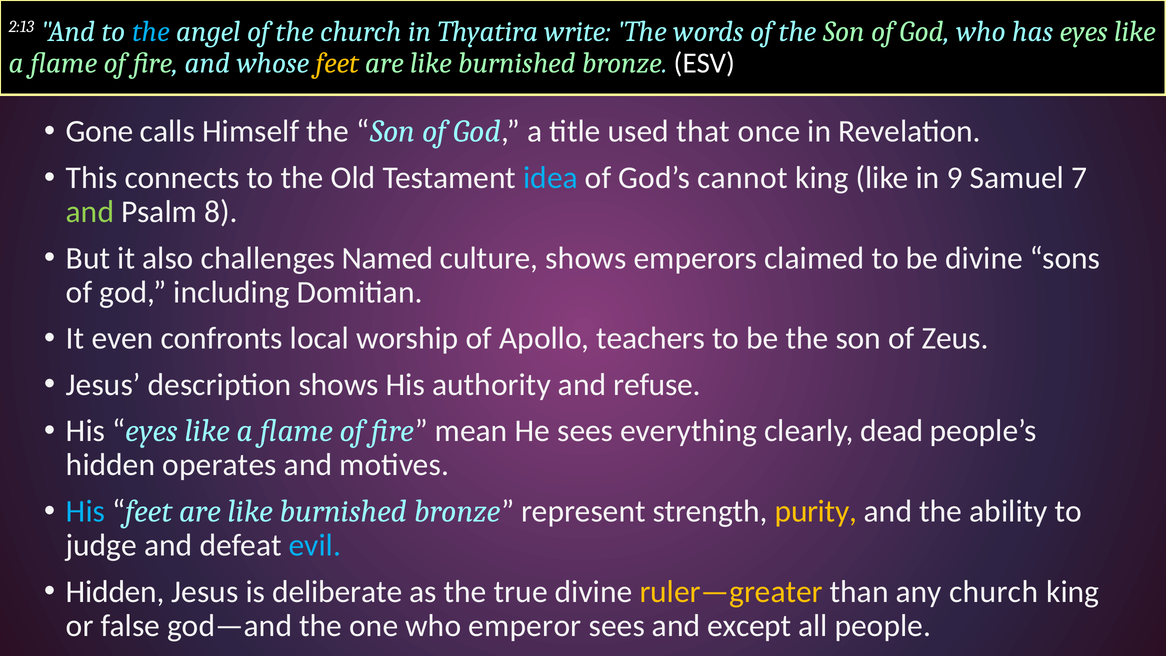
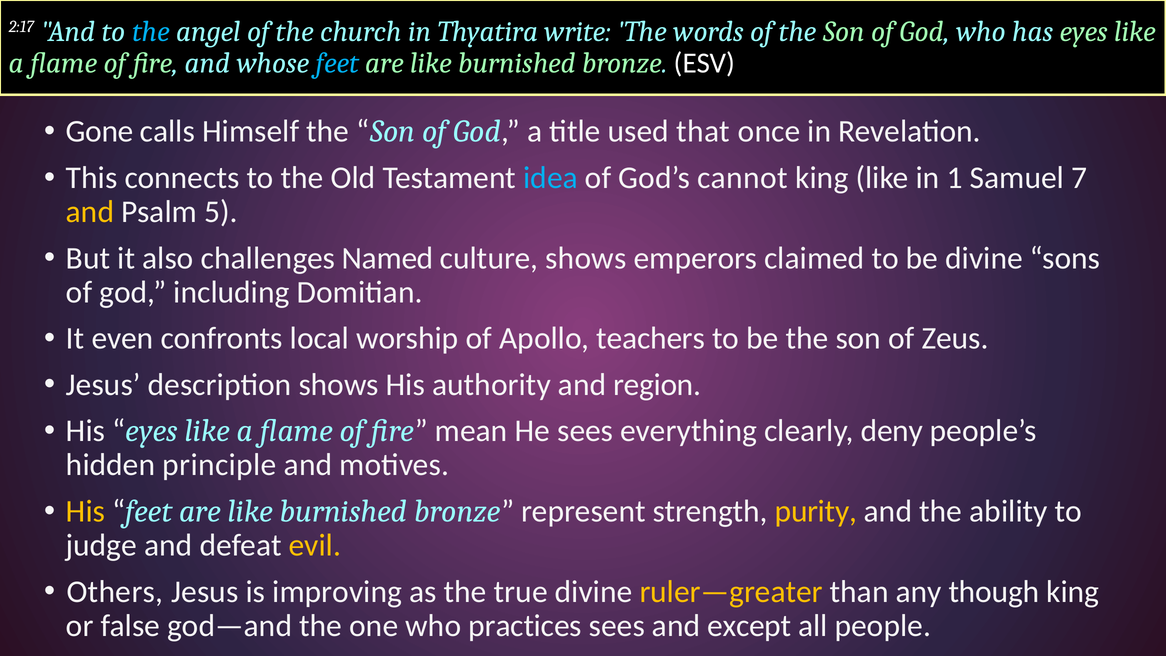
2:13: 2:13 -> 2:17 (21, 27)
feet colour: yellow -> light blue (337, 63)
9: 9 -> 1 (955, 178)
and colour: light green -> yellow (90, 212)
8: 8 -> 5 (221, 212)
refuse: refuse -> region (657, 385)
dead: dead -> deny (892, 431)
operates: operates -> principle (219, 465)
His colour: light blue -> yellow (86, 511)
evil colour: light blue -> yellow (315, 545)
Hidden: Hidden -> Others (115, 592)
deliberate: deliberate -> improving (337, 592)
any church: church -> though (994, 592)
emperor: emperor -> practices (525, 626)
